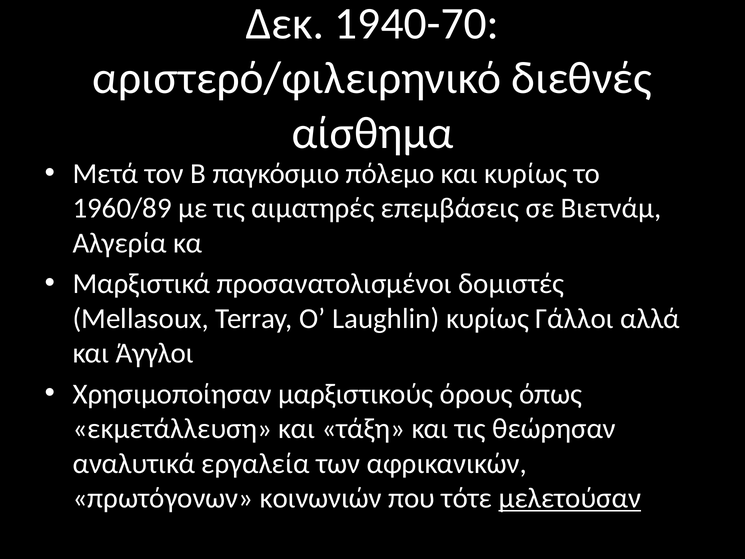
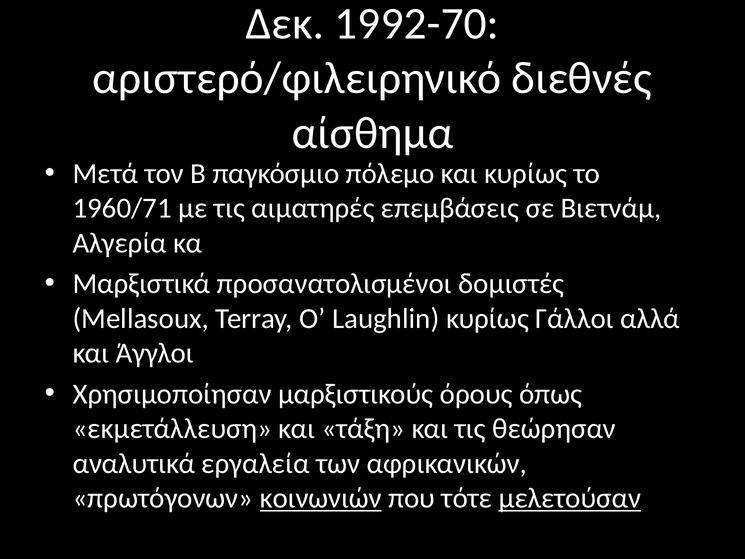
1940-70: 1940-70 -> 1992-70 (417, 24)
1960/89: 1960/89 -> 1960/71 (122, 208)
κοινωνιών underline: none -> present (321, 498)
